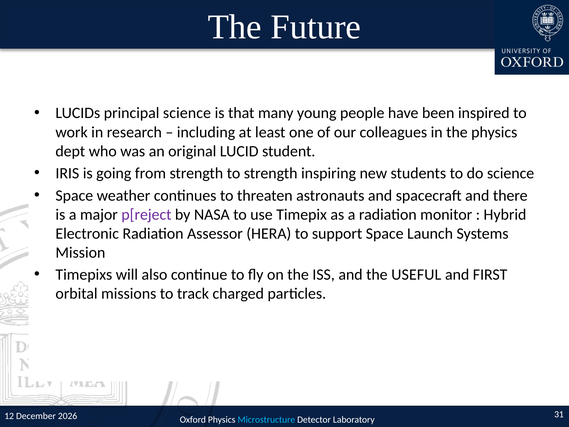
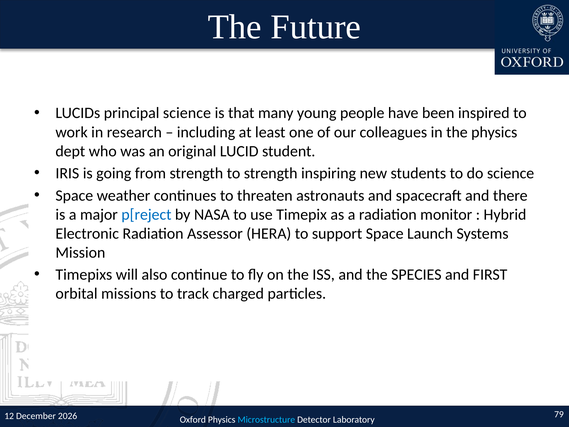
p[reject colour: purple -> blue (146, 214)
USEFUL: USEFUL -> SPECIES (416, 274)
31: 31 -> 79 (559, 414)
